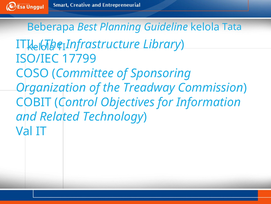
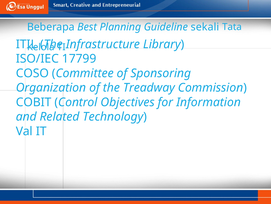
Guideline kelola: kelola -> sekali (205, 27)
